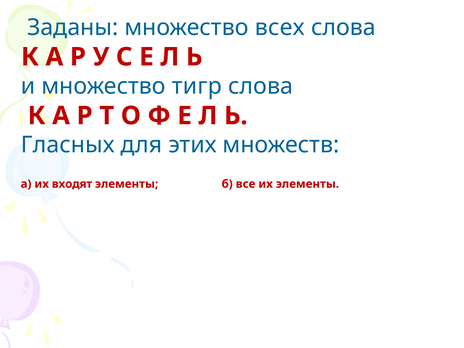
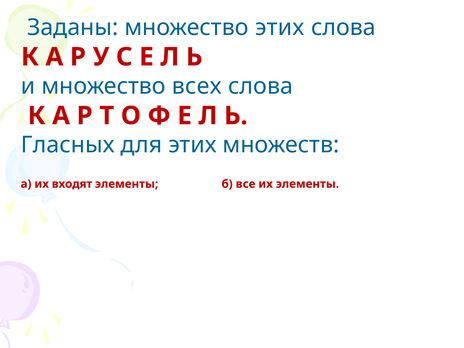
множество всех: всех -> этих (280, 27)
тигр: тигр -> всех (197, 86)
